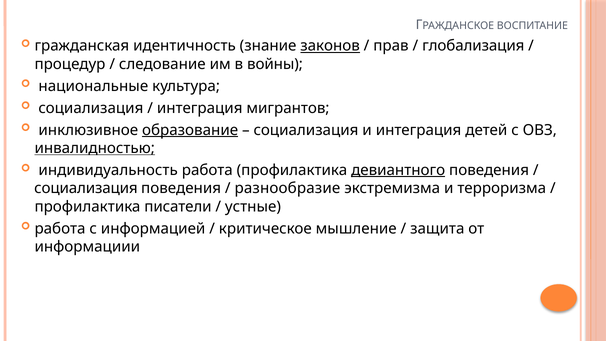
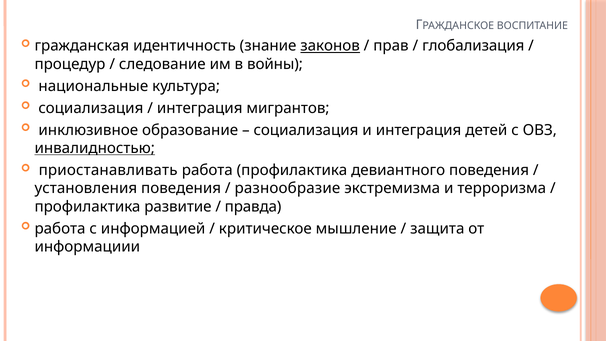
образование underline: present -> none (190, 130)
индивидуальность: индивидуальность -> приостанавливать (108, 170)
девиантного underline: present -> none (398, 170)
социализация: социализация -> установления (86, 188)
писатели: писатели -> развитие (178, 206)
устные: устные -> правда (253, 206)
